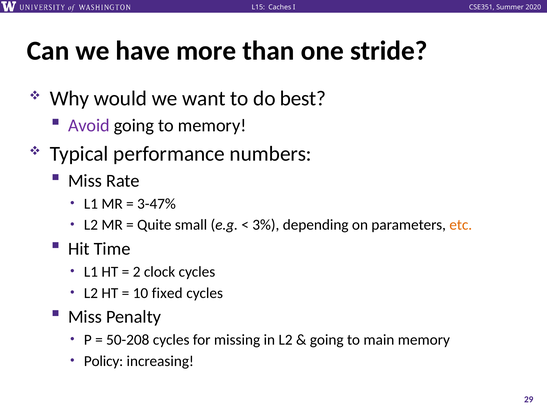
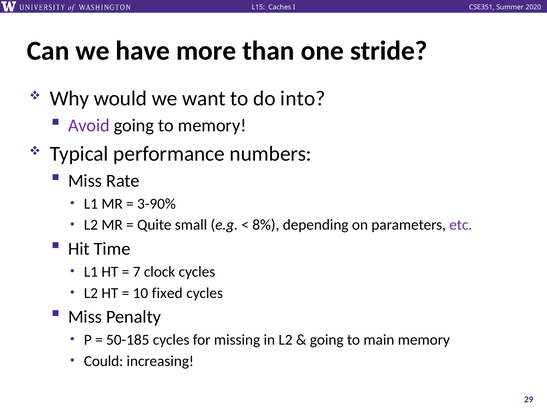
best: best -> into (303, 98)
3-47%: 3-47% -> 3-90% (156, 204)
3%: 3% -> 8% (266, 225)
etc colour: orange -> purple (461, 225)
2: 2 -> 7 (137, 272)
50-208: 50-208 -> 50-185 (128, 340)
Policy: Policy -> Could (104, 361)
